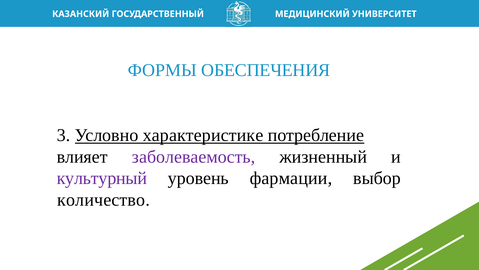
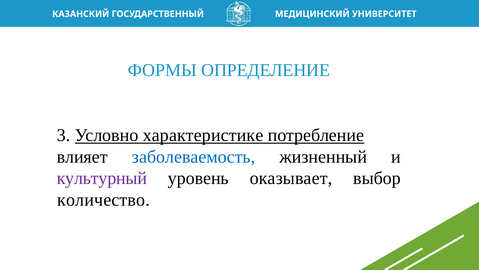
ОБЕСПЕЧЕНИЯ: ОБЕСПЕЧЕНИЯ -> ОПРЕДЕЛЕНИЕ (266, 70)
заболеваемость colour: purple -> blue (194, 156)
фармации: фармации -> оказывает (291, 178)
